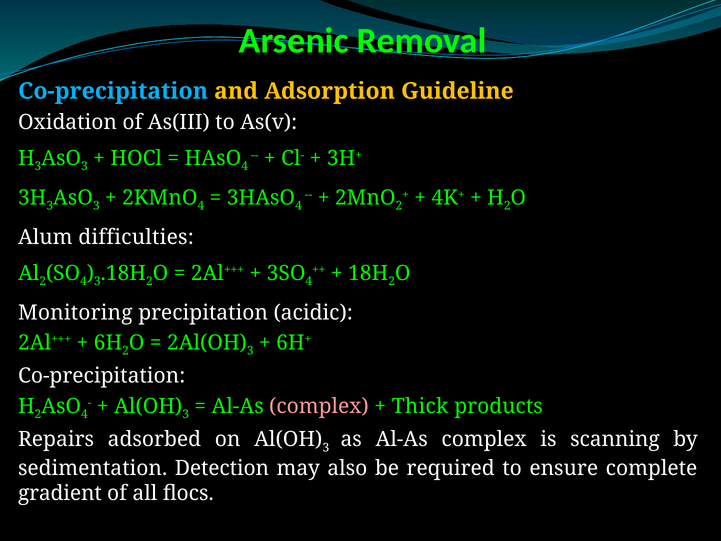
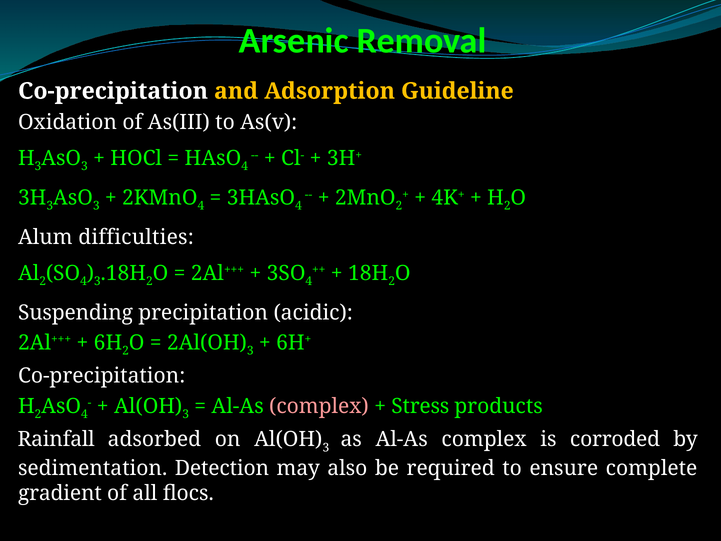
Co-precipitation colour: light blue -> white (113, 91)
Monitoring: Monitoring -> Suspending (76, 312)
Thick: Thick -> Stress (420, 406)
Repairs: Repairs -> Rainfall (56, 439)
scanning: scanning -> corroded (615, 439)
